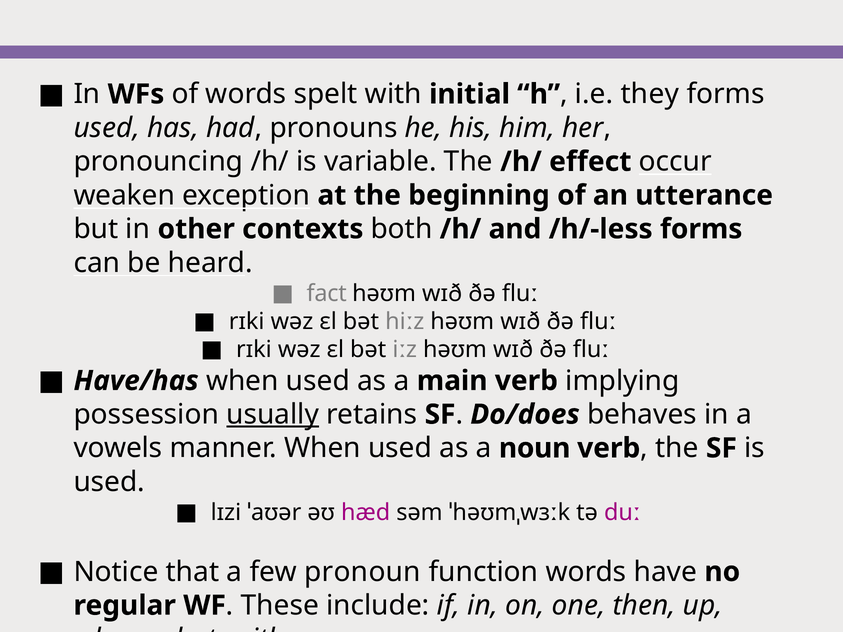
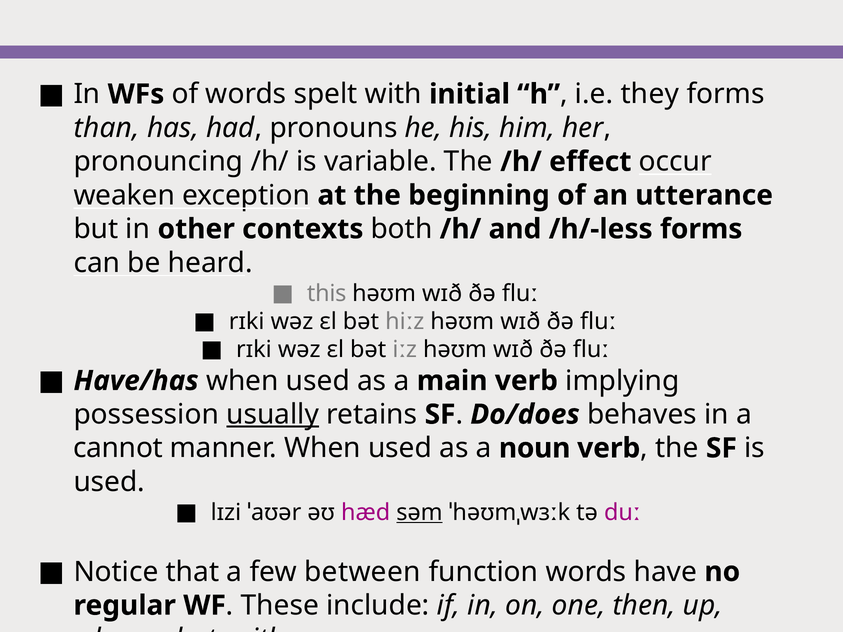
used: used -> than (107, 128)
fact: fact -> this (327, 293)
vowels: vowels -> cannot (118, 448)
səm underline: none -> present (419, 513)
pronoun: pronoun -> between (362, 572)
